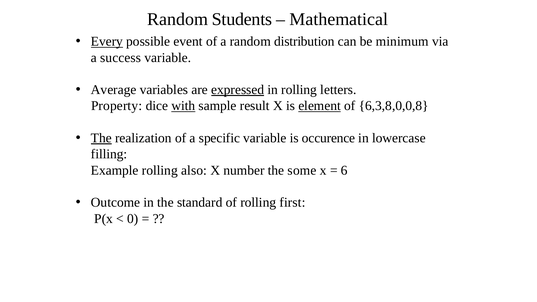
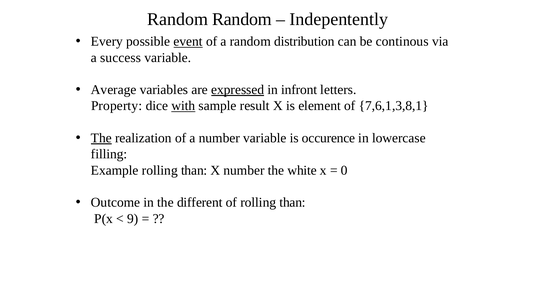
Random Students: Students -> Random (242, 19)
Mathematical: Mathematical -> Indepentently (339, 19)
Every underline: present -> none (107, 41)
event underline: none -> present (188, 41)
minimum: minimum -> continous (402, 41)
in rolling: rolling -> infront (299, 90)
element underline: present -> none (320, 106)
6,3,8,0,0,8: 6,3,8,0,0,8 -> 7,6,1,3,8,1 (394, 106)
a specific: specific -> number (219, 138)
Example rolling also: also -> than (194, 170)
some: some -> white (302, 170)
6: 6 -> 0 (344, 170)
standard: standard -> different (200, 203)
of rolling first: first -> than (293, 203)
0: 0 -> 9 (133, 219)
